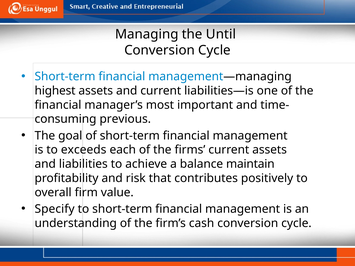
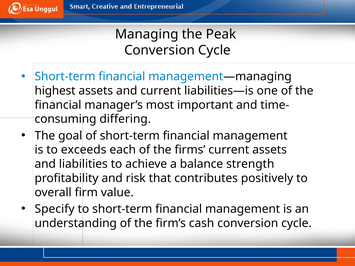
Until: Until -> Peak (221, 34)
previous: previous -> differing (125, 119)
maintain: maintain -> strength (250, 164)
